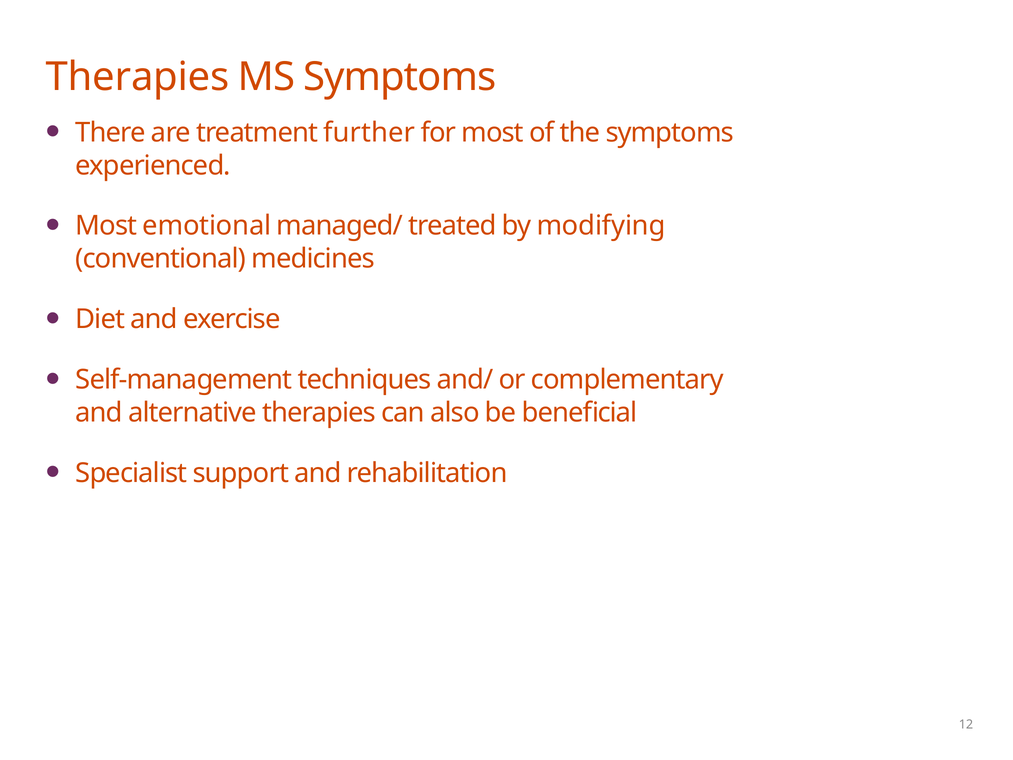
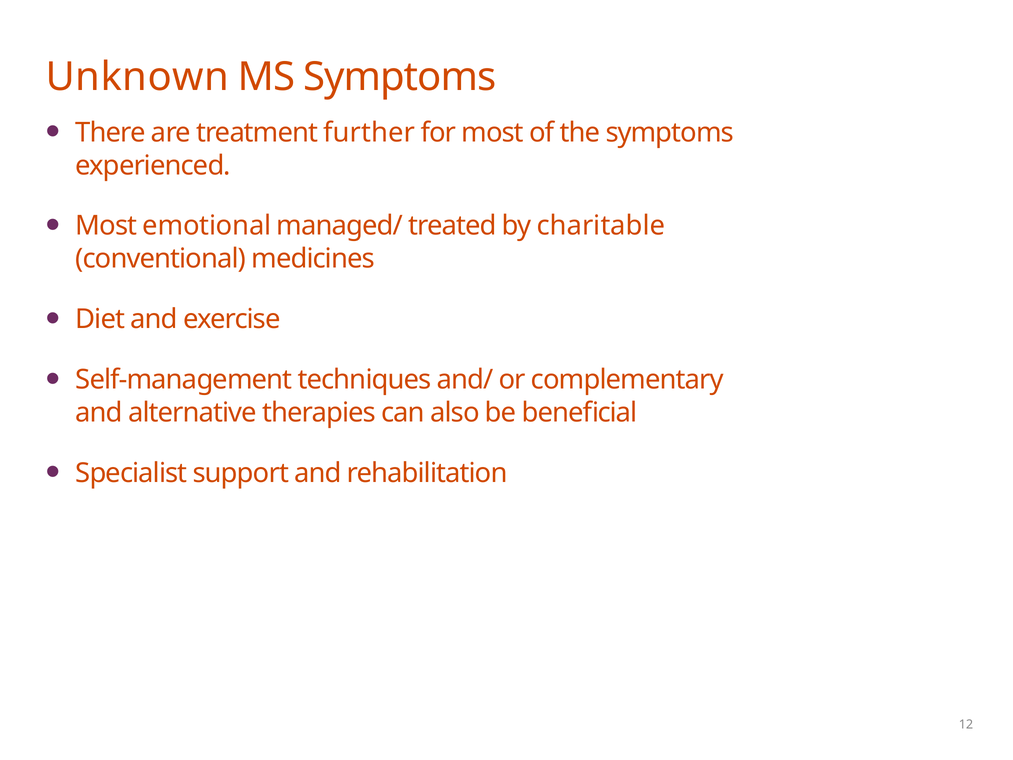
Therapies: Therapies -> Unknown (137, 77)
modifying: modifying -> charitable (601, 226)
